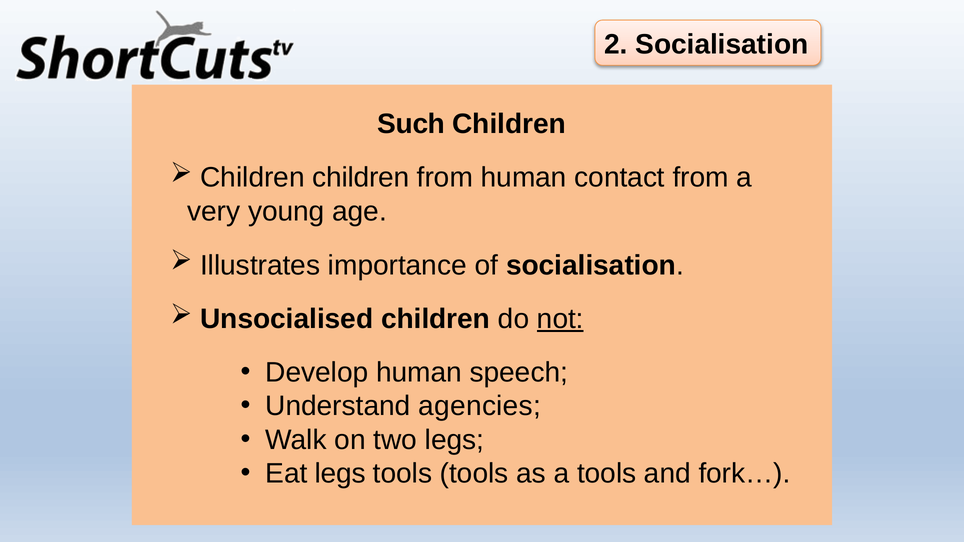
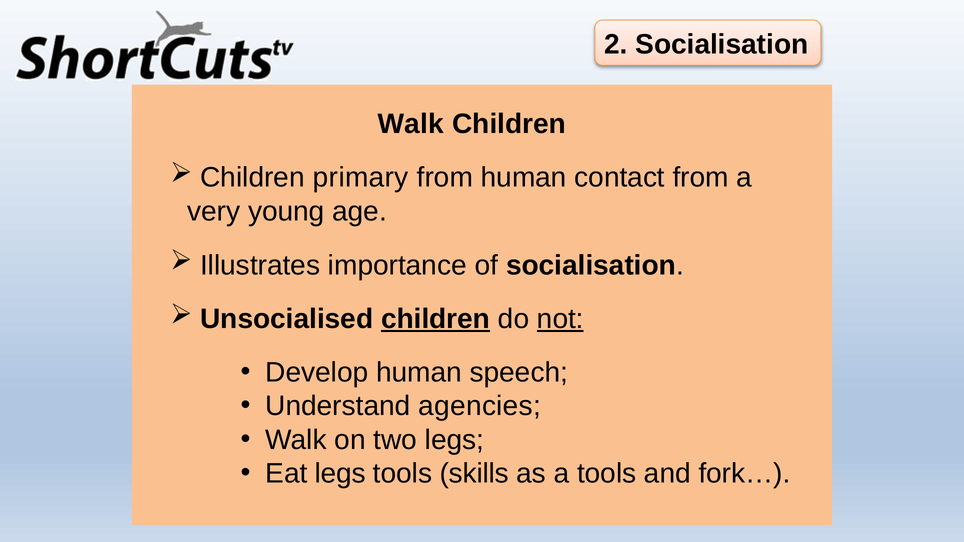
Such: Such -> Walk (411, 124)
Children children: children -> primary (361, 178)
children underline: none -> present (436, 319)
tools tools: tools -> skills (474, 474)
